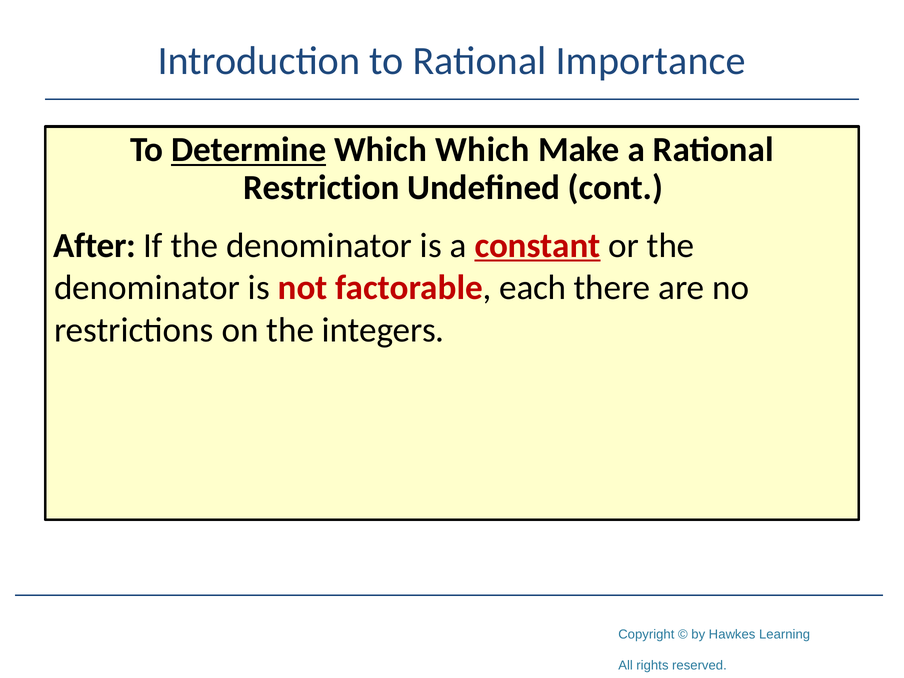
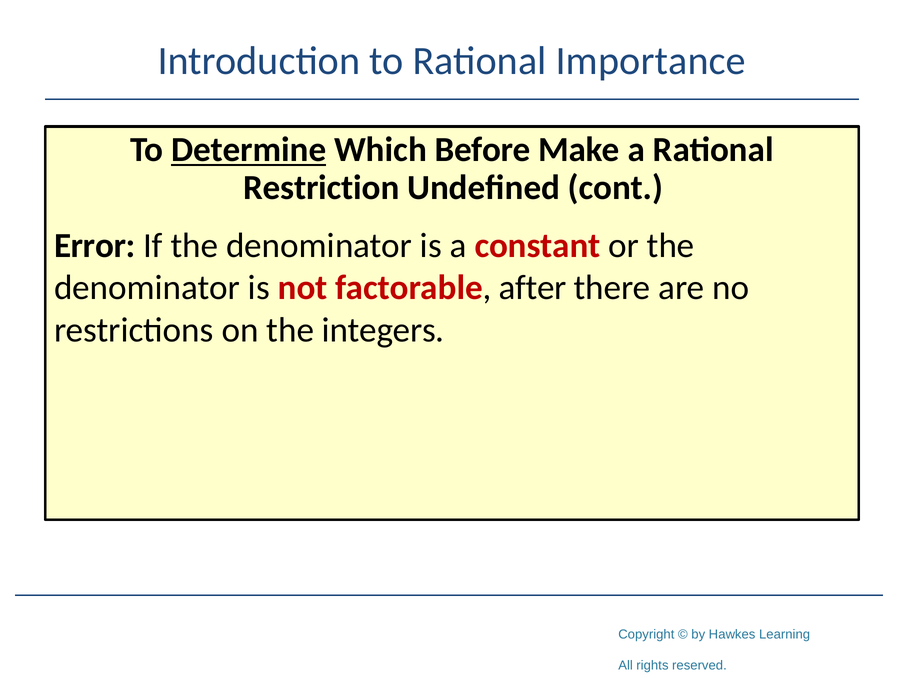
Which Which: Which -> Before (483, 150)
After: After -> Error (95, 246)
constant underline: present -> none (538, 246)
each: each -> after (533, 288)
